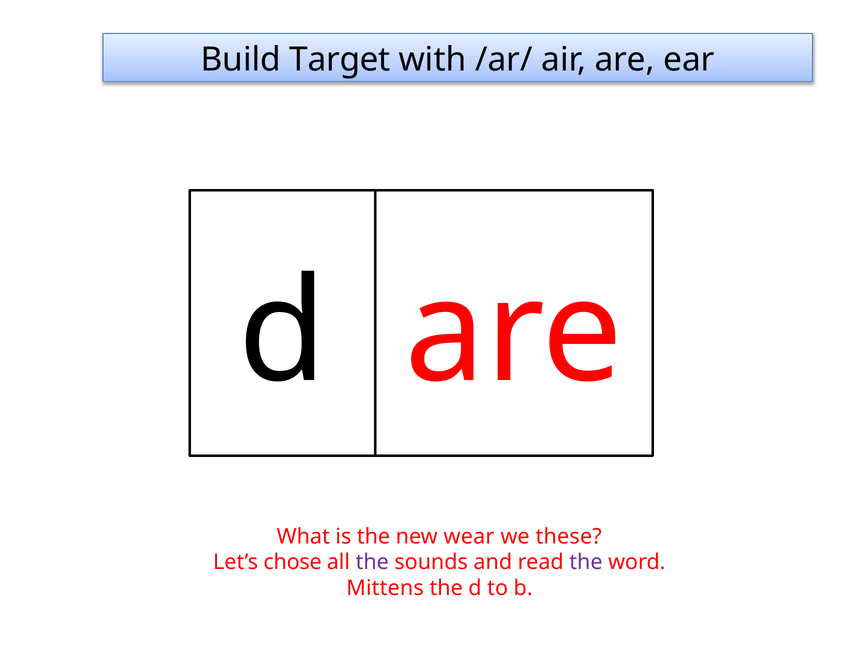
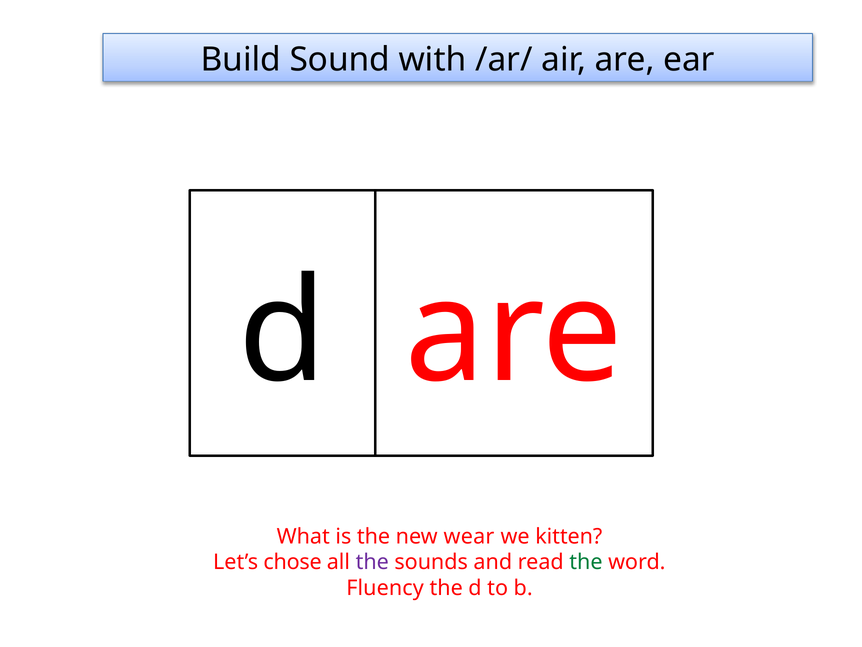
Target: Target -> Sound (340, 60)
these: these -> kitten (569, 536)
the colour: purple -> green (586, 562)
Mittens: Mittens -> Fluency (385, 588)
